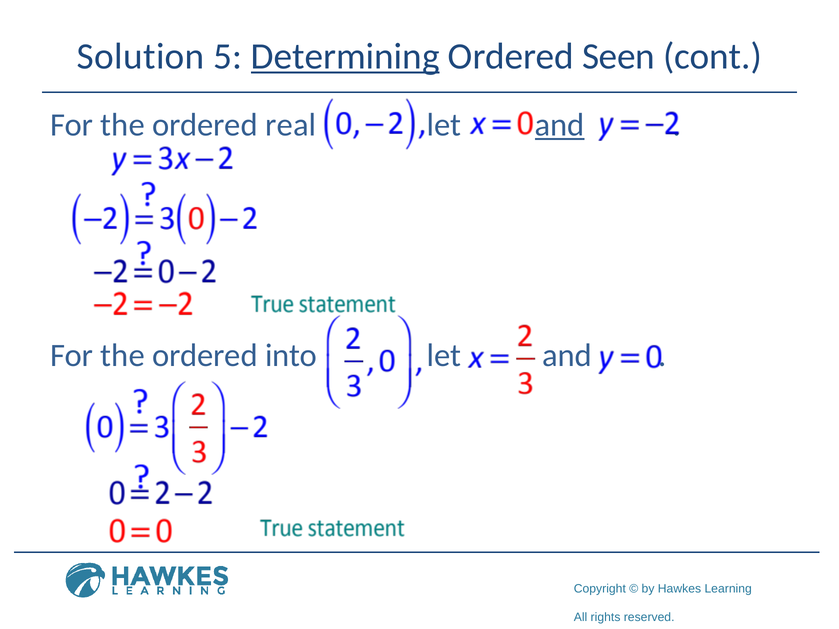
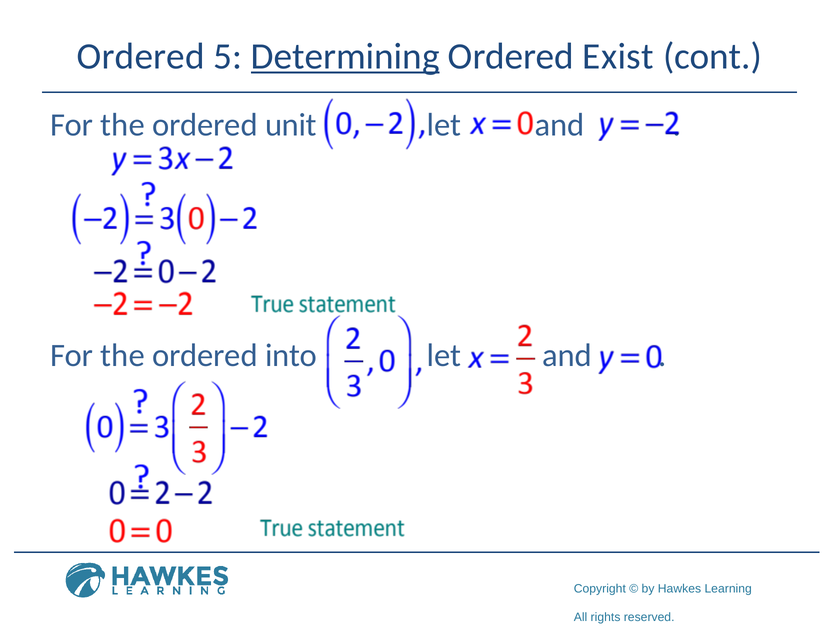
Solution: Solution -> Ordered (141, 56)
Seen: Seen -> Exist (618, 56)
real: real -> unit (291, 125)
and underline: present -> none (560, 125)
